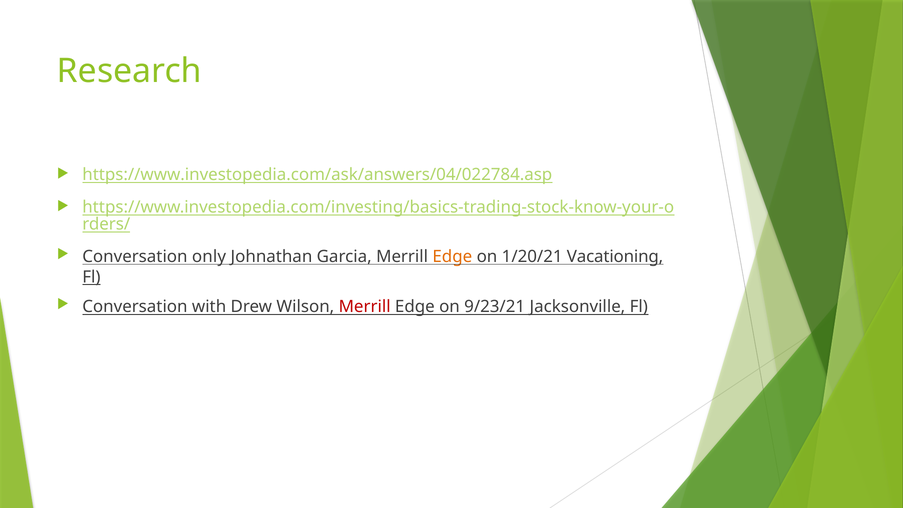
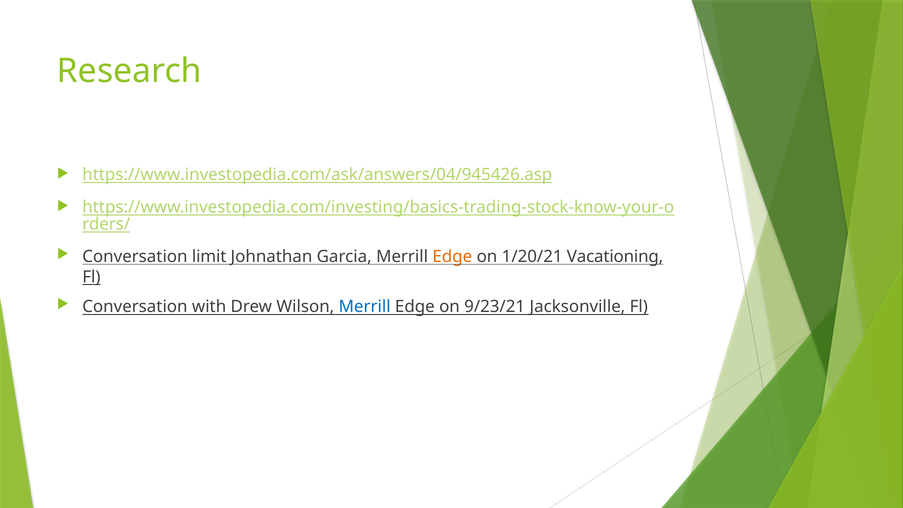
https://www.investopedia.com/ask/answers/04/022784.asp: https://www.investopedia.com/ask/answers/04/022784.asp -> https://www.investopedia.com/ask/answers/04/945426.asp (317, 175)
only: only -> limit (209, 257)
Merrill colour: red -> blue (365, 307)
